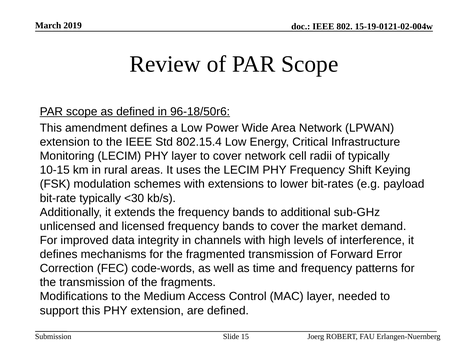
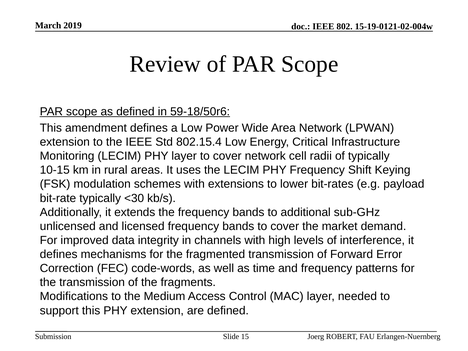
96-18/50r6: 96-18/50r6 -> 59-18/50r6 (200, 112)
